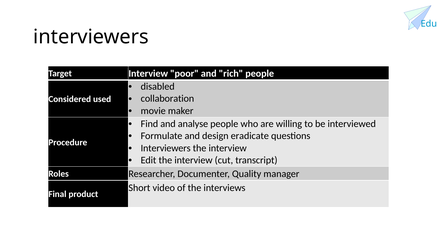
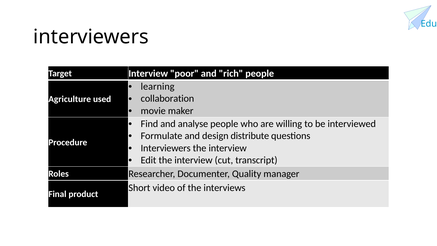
disabled: disabled -> learning (158, 86)
Considered: Considered -> Agriculture (70, 99)
eradicate: eradicate -> distribute (250, 136)
